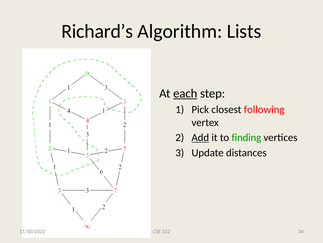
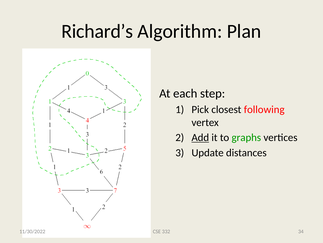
Lists: Lists -> Plan (244, 31)
each underline: present -> none (185, 93)
finding: finding -> graphs (246, 137)
